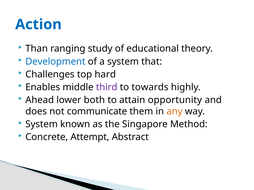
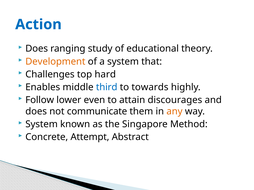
Than: Than -> Does (37, 49)
Development colour: blue -> orange (55, 62)
third colour: purple -> blue (107, 87)
Ahead: Ahead -> Follow (40, 100)
both: both -> even (94, 100)
opportunity: opportunity -> discourages (175, 100)
